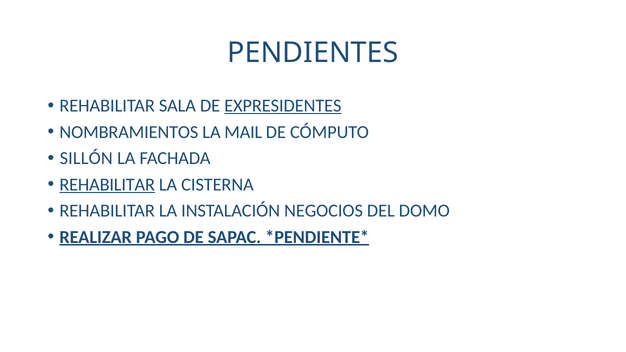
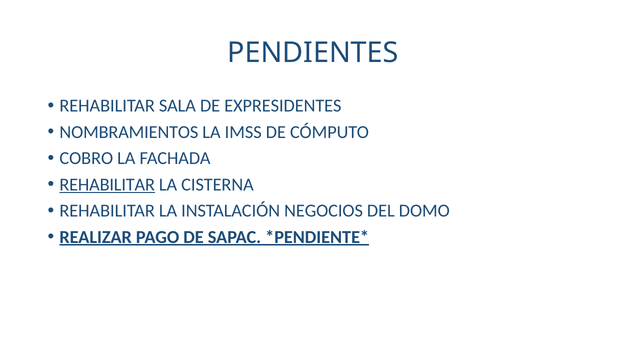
EXPRESIDENTES underline: present -> none (283, 106)
MAIL: MAIL -> IMSS (243, 132)
SILLÓN: SILLÓN -> COBRO (86, 158)
